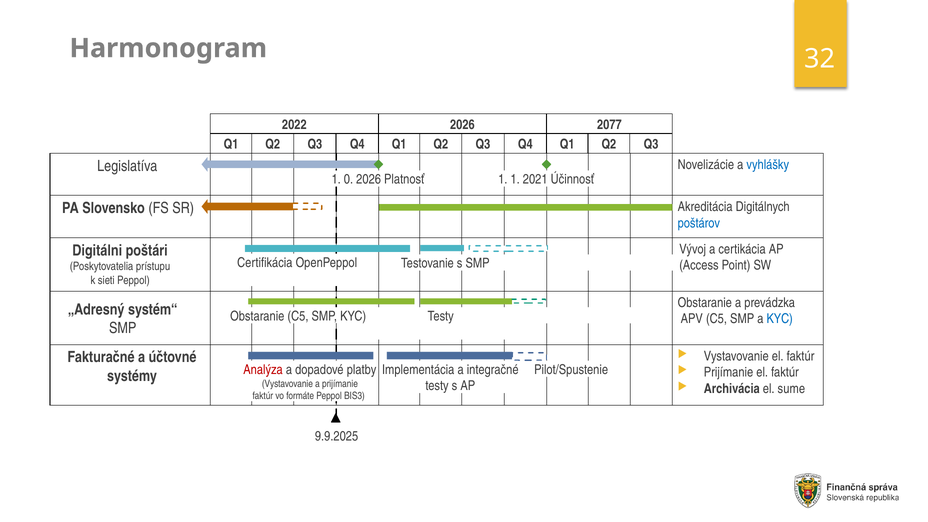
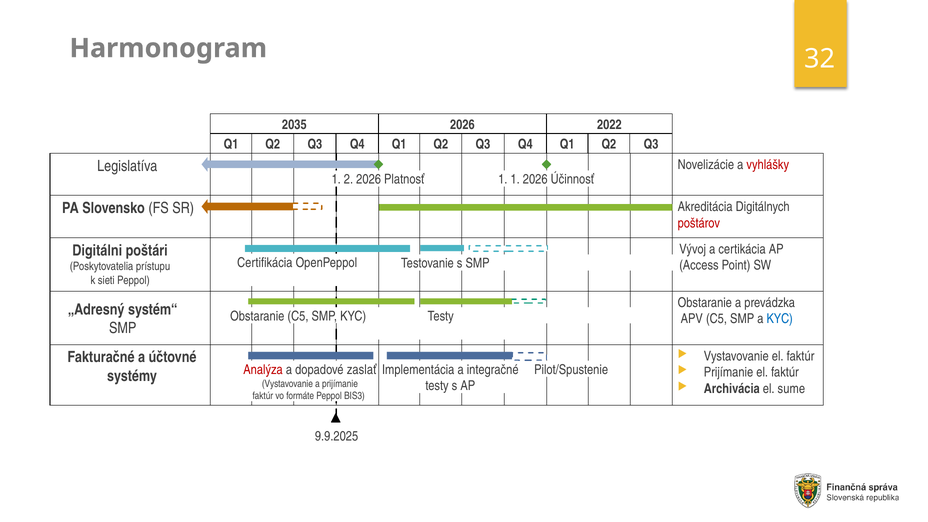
2022: 2022 -> 2035 (294, 125)
2077: 2077 -> 2022 (609, 125)
vyhlášky colour: blue -> red (768, 165)
0: 0 -> 2 (348, 179)
1 2021: 2021 -> 2026 (535, 179)
poštárov colour: blue -> red (699, 223)
platby: platby -> zaslať (361, 370)
